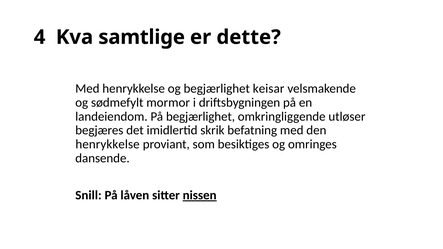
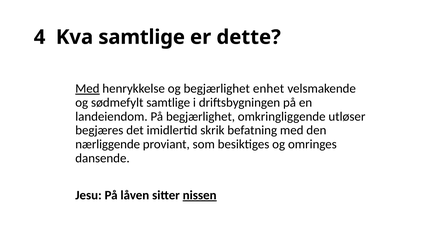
Med underline: none -> present (87, 89)
keisar: keisar -> enhet (269, 89)
sødmefylt mormor: mormor -> samtlige (168, 103)
henrykkelse: henrykkelse -> nærliggende (108, 144)
Snill: Snill -> Jesu (88, 195)
